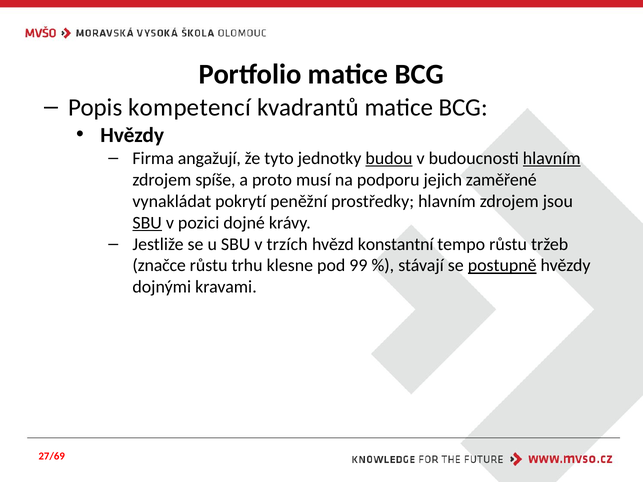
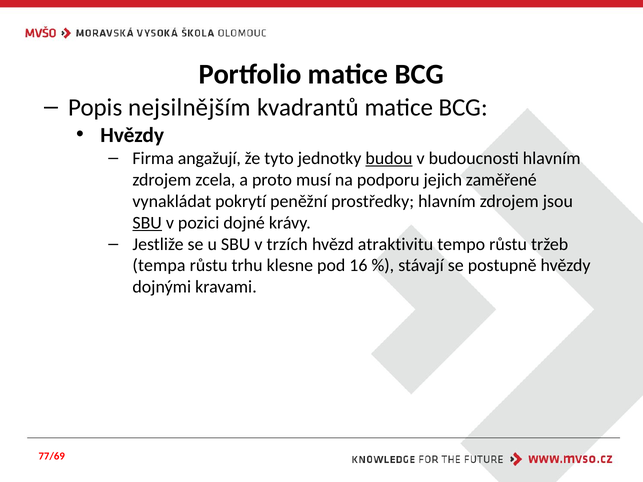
kompetencí: kompetencí -> nejsilnějším (190, 107)
hlavním underline: present -> none (552, 158)
spíše: spíše -> zcela (215, 180)
konstantní: konstantní -> atraktivitu (396, 244)
značce: značce -> tempa (159, 266)
99: 99 -> 16 (358, 266)
postupně underline: present -> none (502, 266)
27/69: 27/69 -> 77/69 (52, 456)
